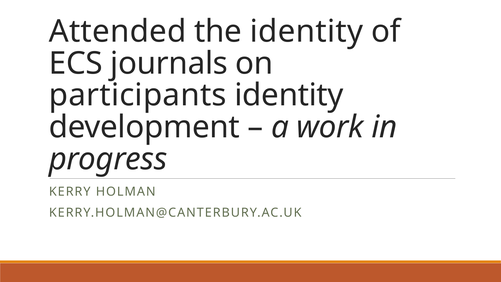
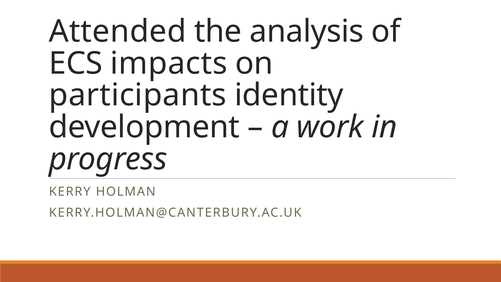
the identity: identity -> analysis (307, 31)
journals: journals -> impacts (169, 63)
